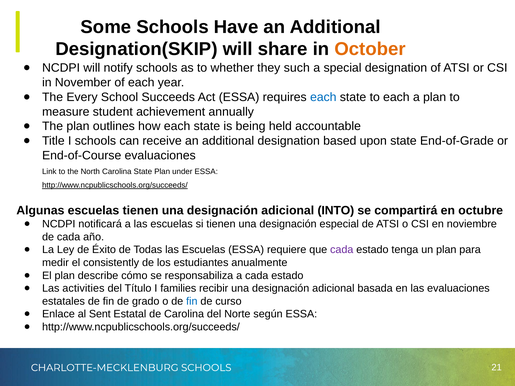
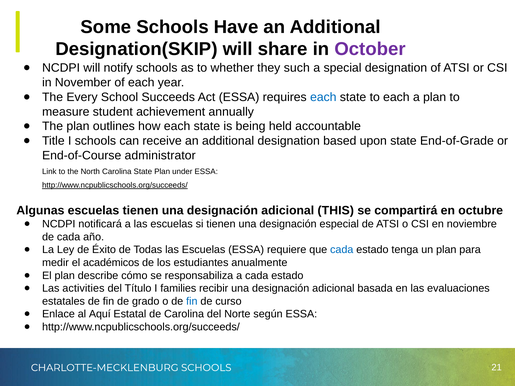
October colour: orange -> purple (370, 49)
End-of-Course evaluaciones: evaluaciones -> administrator (160, 156)
INTO: INTO -> THIS (336, 211)
cada colour: purple -> blue (342, 250)
consistently: consistently -> académicos (111, 263)
Sent: Sent -> Aquí (100, 314)
